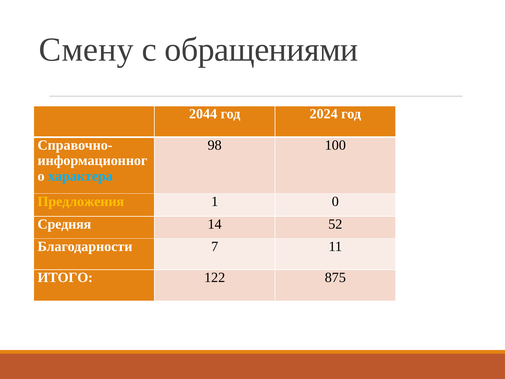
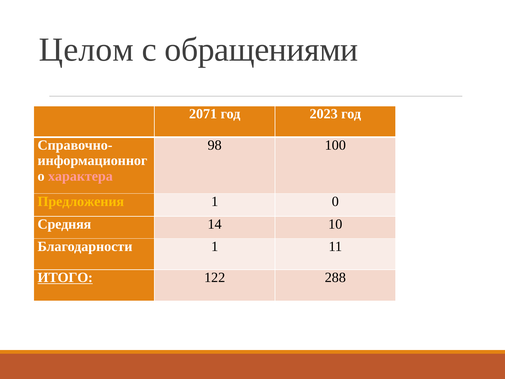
Смену: Смену -> Целом (86, 50)
2044: 2044 -> 2071 (203, 114)
2024: 2024 -> 2023 (324, 114)
характера colour: light blue -> pink (80, 176)
52: 52 -> 10 (335, 224)
Благодарности 7: 7 -> 1 (215, 246)
ИТОГО underline: none -> present (65, 277)
875: 875 -> 288 (335, 277)
